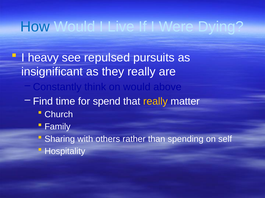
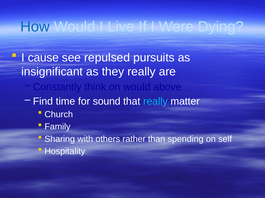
heavy: heavy -> cause (43, 58)
spend: spend -> sound (107, 102)
really colour: yellow -> light blue (155, 102)
